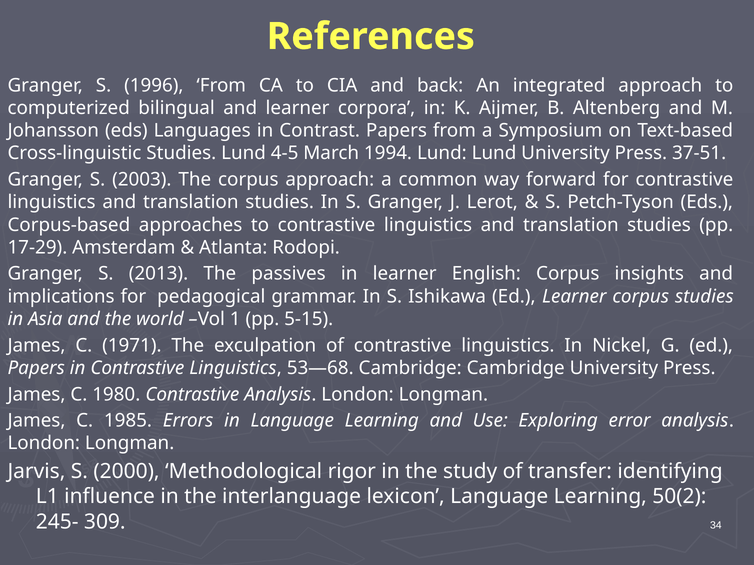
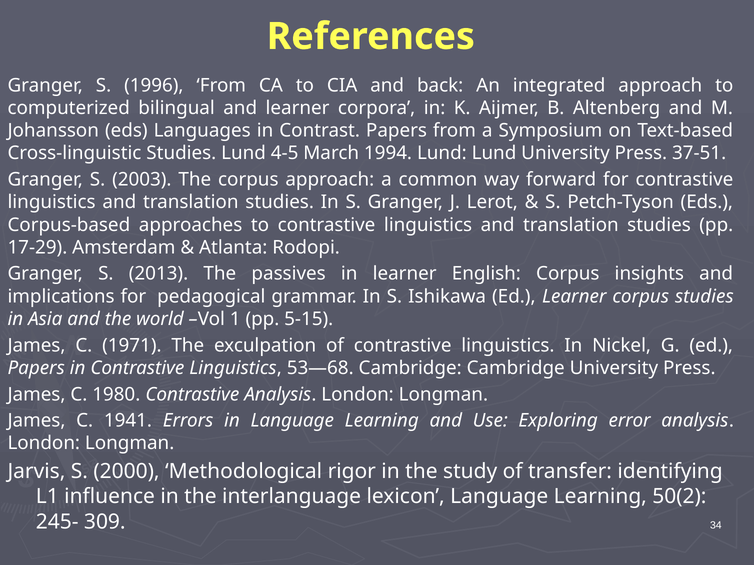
1985: 1985 -> 1941 (128, 421)
